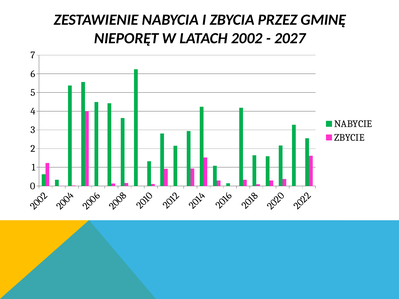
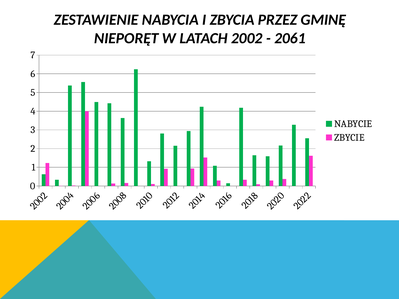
2027: 2027 -> 2061 (290, 38)
